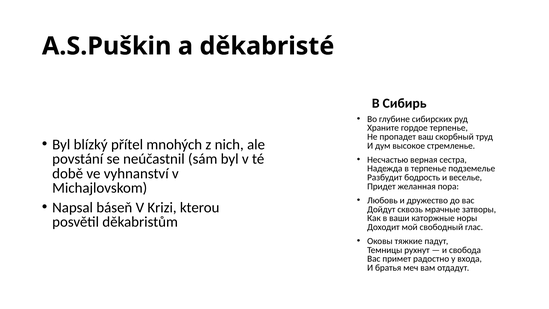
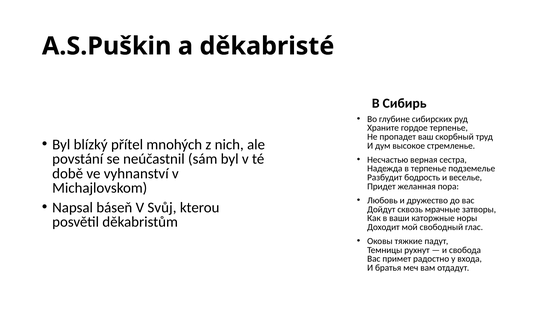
Krizi: Krizi -> Svůj (162, 207)
